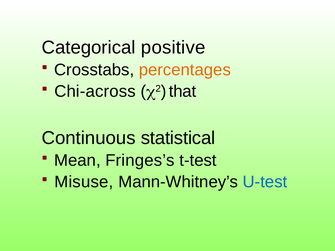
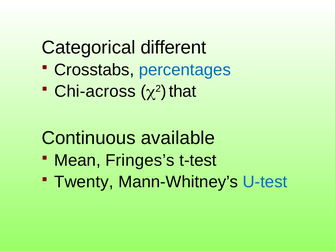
positive: positive -> different (173, 48)
percentages colour: orange -> blue (185, 70)
statistical: statistical -> available (178, 138)
Misuse: Misuse -> Twenty (84, 182)
